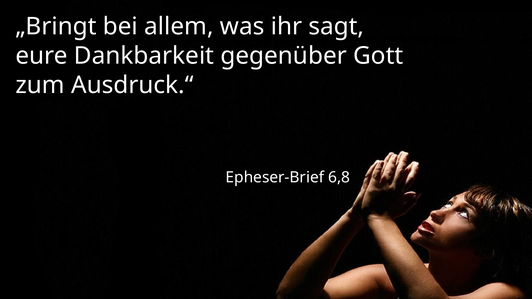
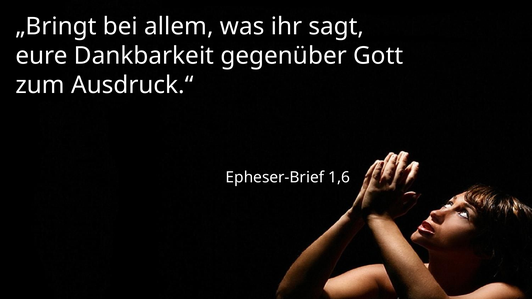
6,8: 6,8 -> 1,6 (339, 178)
